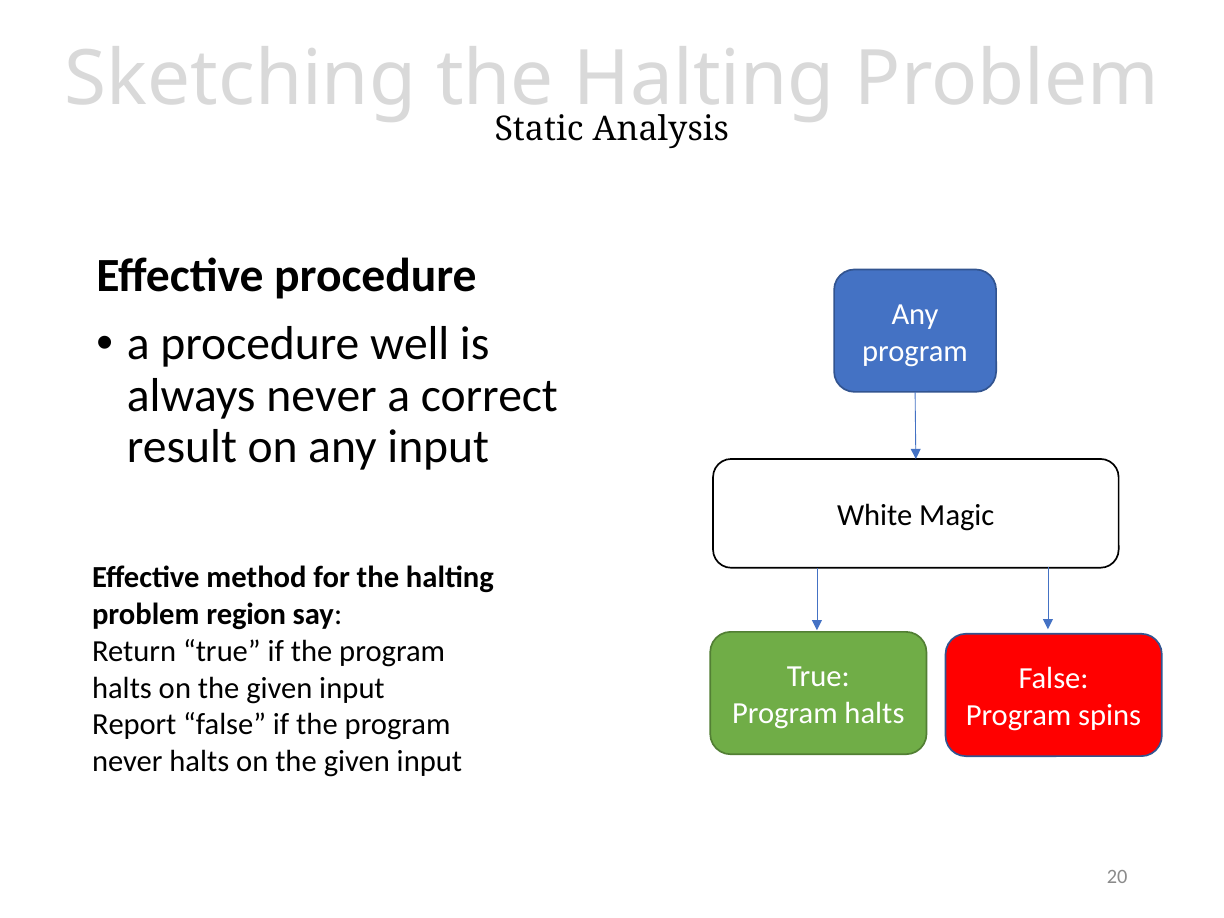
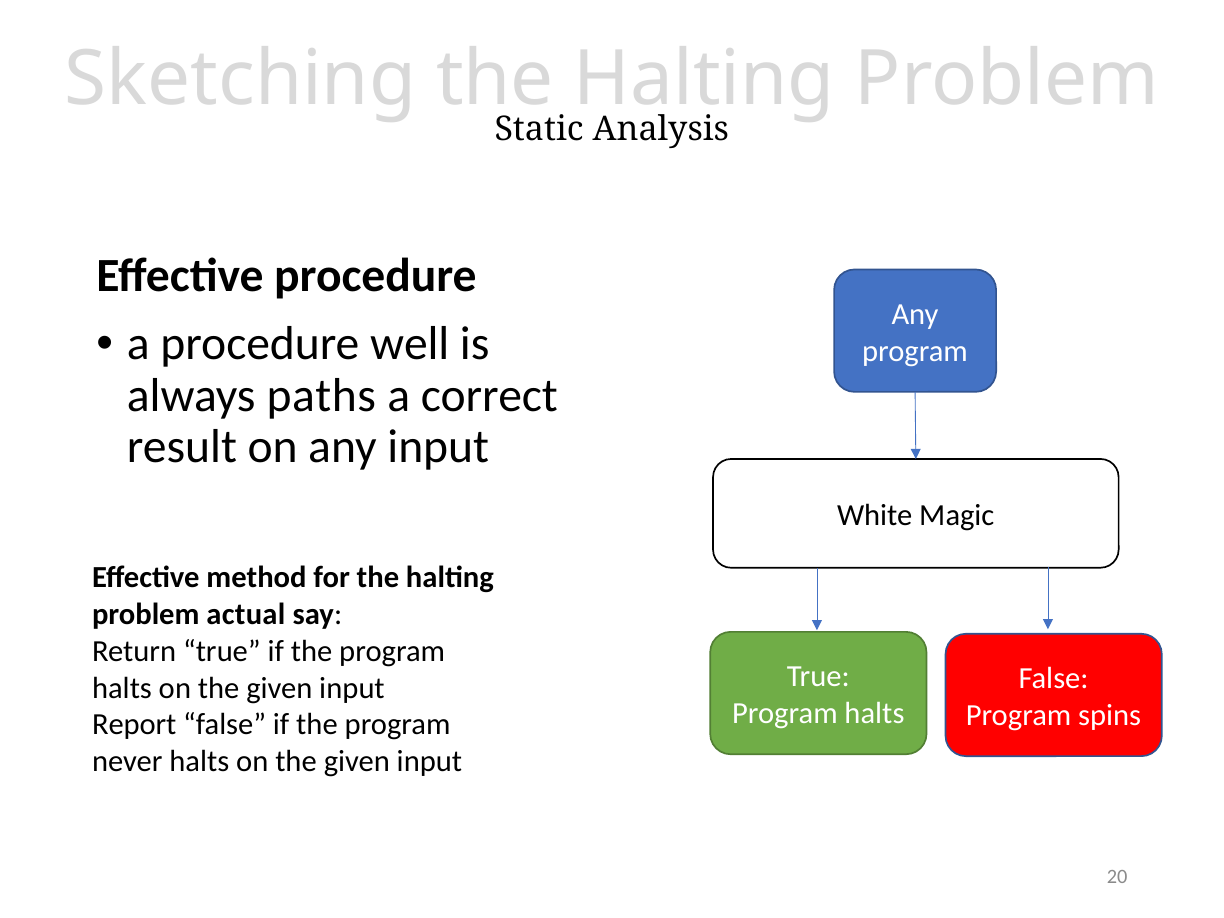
always never: never -> paths (321, 395)
region: region -> actual (246, 614)
